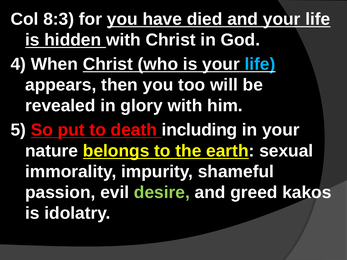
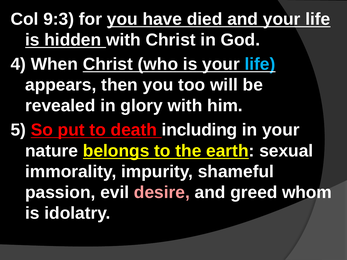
8:3: 8:3 -> 9:3 (59, 19)
desire colour: light green -> pink (162, 193)
kakos: kakos -> whom (307, 193)
